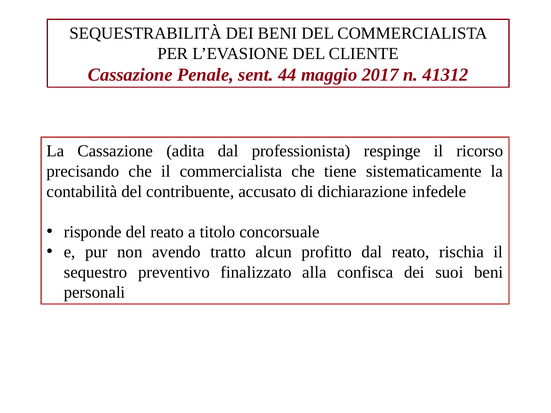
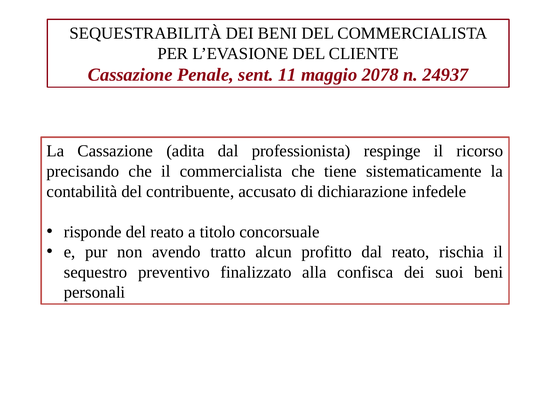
44: 44 -> 11 (287, 75)
2017: 2017 -> 2078 (380, 75)
41312: 41312 -> 24937 (445, 75)
